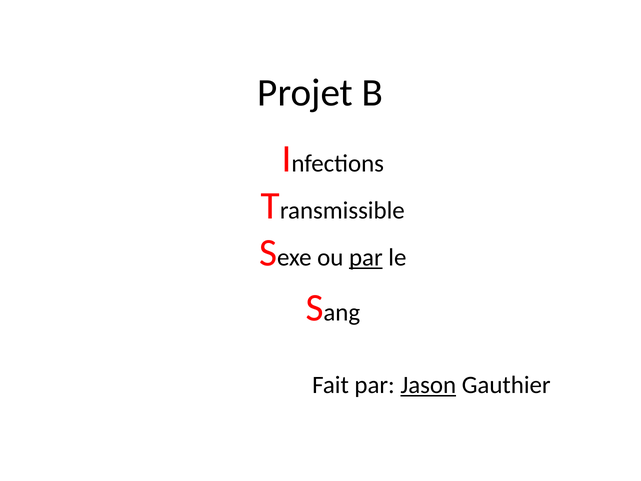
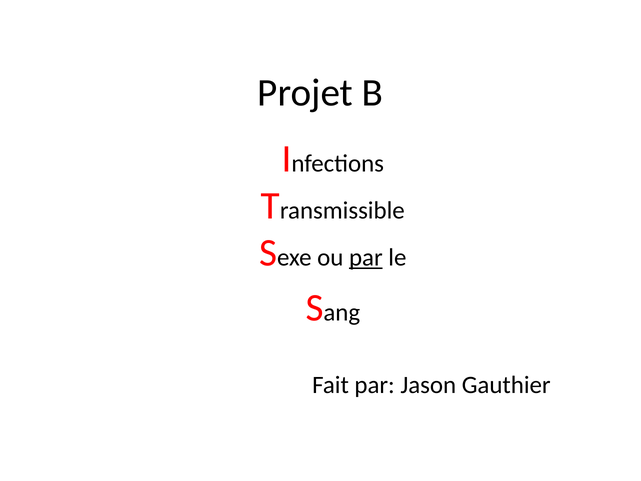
Jason underline: present -> none (428, 385)
